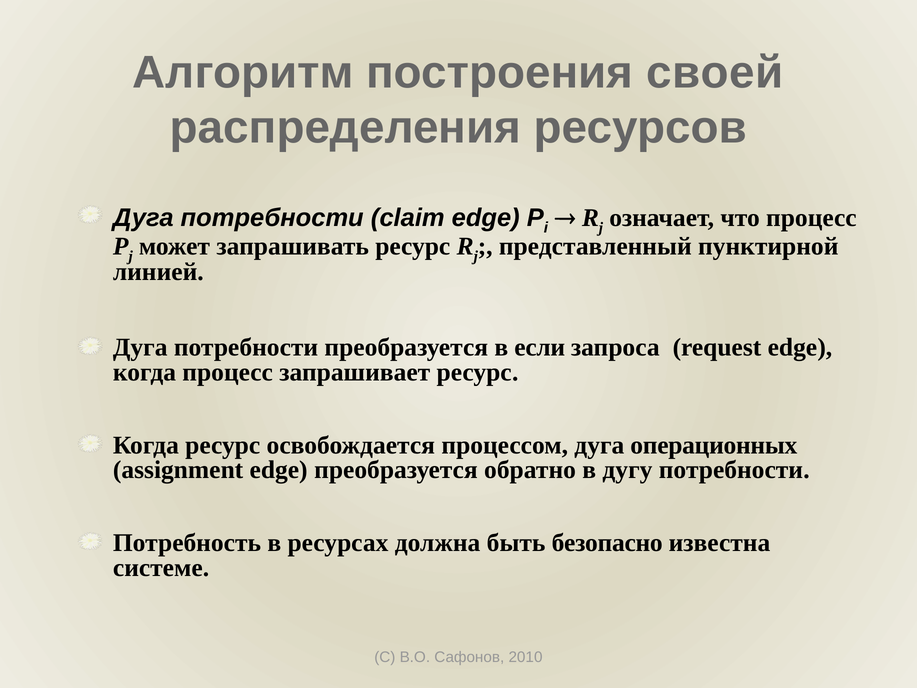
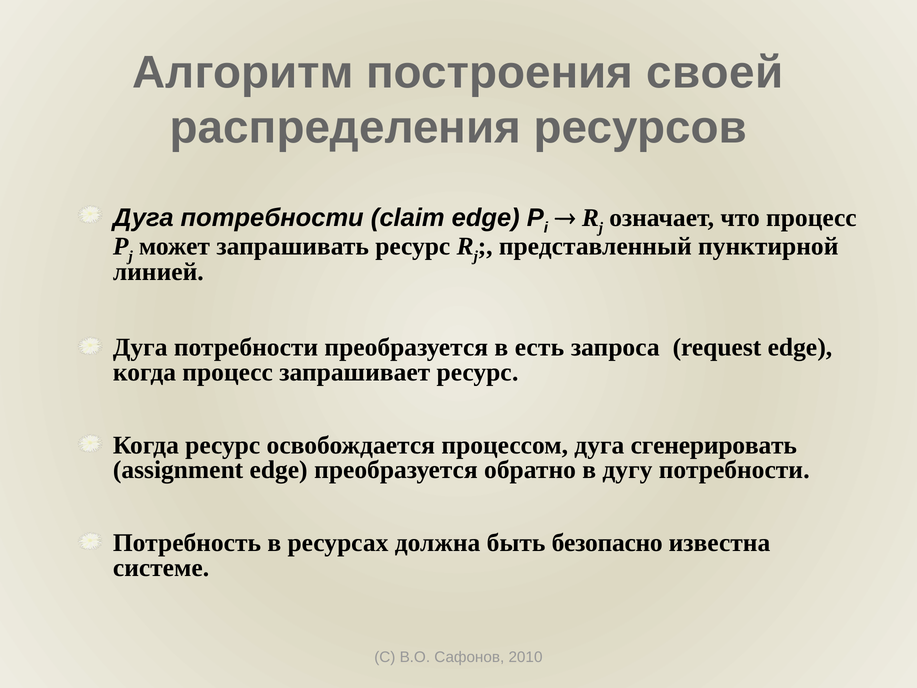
если: если -> есть (540, 347)
операционных: операционных -> сгенерировать (714, 445)
